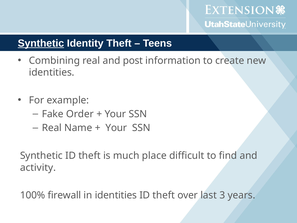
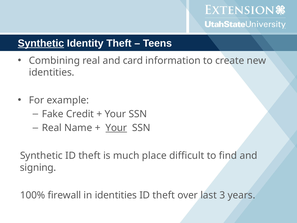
post: post -> card (133, 60)
Order: Order -> Credit (80, 114)
Your underline: none -> present (116, 128)
activity: activity -> signing (38, 167)
